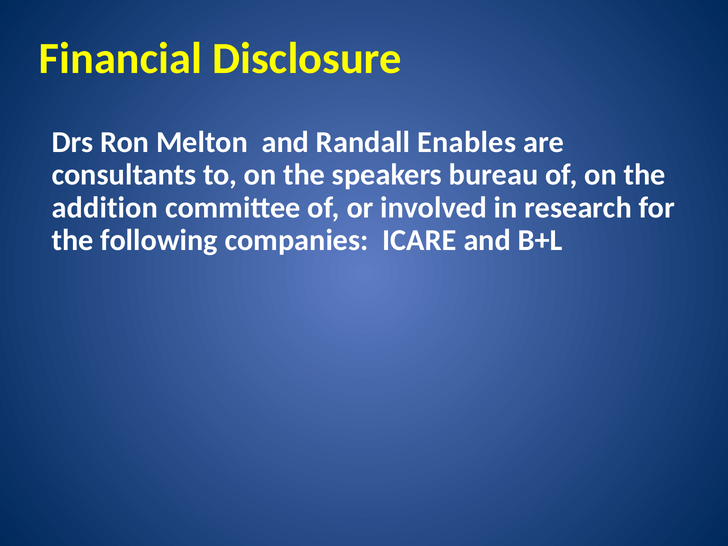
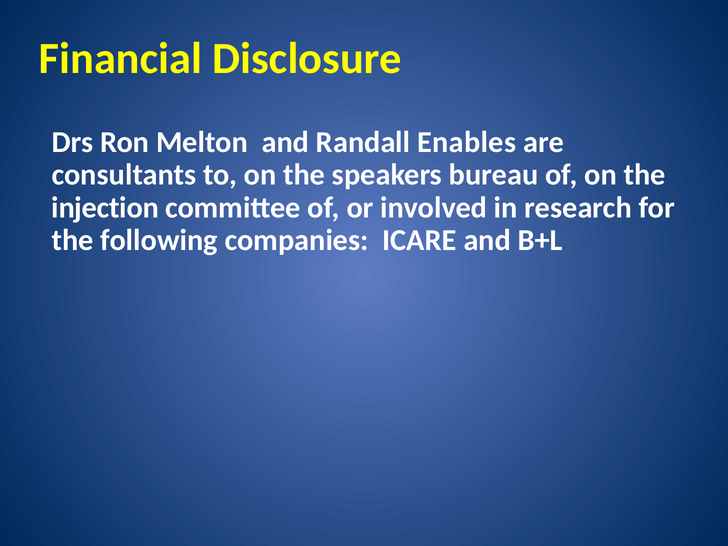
addition: addition -> injection (105, 208)
